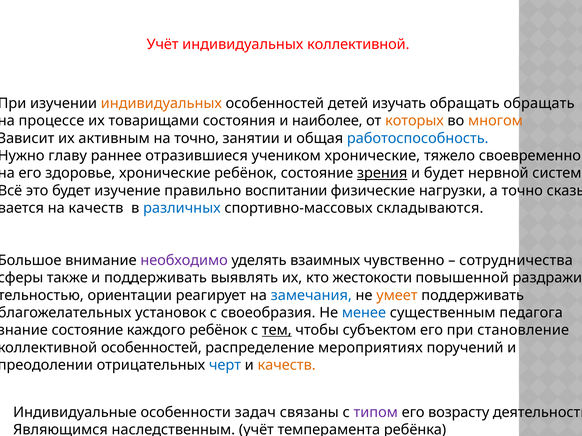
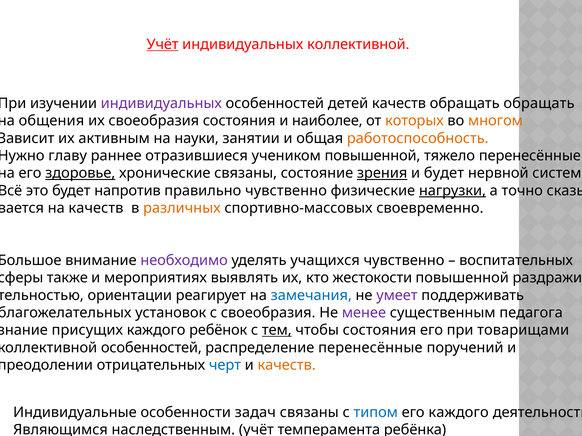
Учёт underline: none -> present (163, 44)
индивидуальных colour: orange -> purple (161, 104)
детей изучать: изучать -> качеств (399, 104)
процессе: процессе -> общения (51, 121)
их товарищами: товарищами -> своеобразия (154, 121)
на точно: точно -> науки (197, 138)
работоспособность colour: blue -> orange (418, 138)
учеником хронические: хронические -> повышенной (372, 156)
тяжело своевременно: своевременно -> перенесённые (530, 156)
здоровье underline: none -> present (80, 173)
хронические ребёнок: ребёнок -> связаны (246, 173)
изучение: изучение -> напротив (127, 191)
правильно воспитании: воспитании -> чувственно (286, 191)
нагрузки underline: none -> present (452, 191)
различных colour: blue -> orange (182, 208)
складываются: складываются -> своевременно (430, 208)
взаимных: взаимных -> учащихся (325, 261)
сотрудничества: сотрудничества -> воспитательных (516, 261)
и поддерживать: поддерживать -> мероприятиях (155, 278)
умеет colour: orange -> purple (397, 296)
менее colour: blue -> purple (364, 313)
состояние: состояние -> присущих (87, 331)
чтобы субъектом: субъектом -> состояния (379, 331)
становление: становление -> товарищами (523, 331)
распределение мероприятиях: мероприятиях -> перенесённые (370, 348)
типом colour: purple -> blue (376, 413)
его возрасту: возрасту -> каждого (459, 413)
